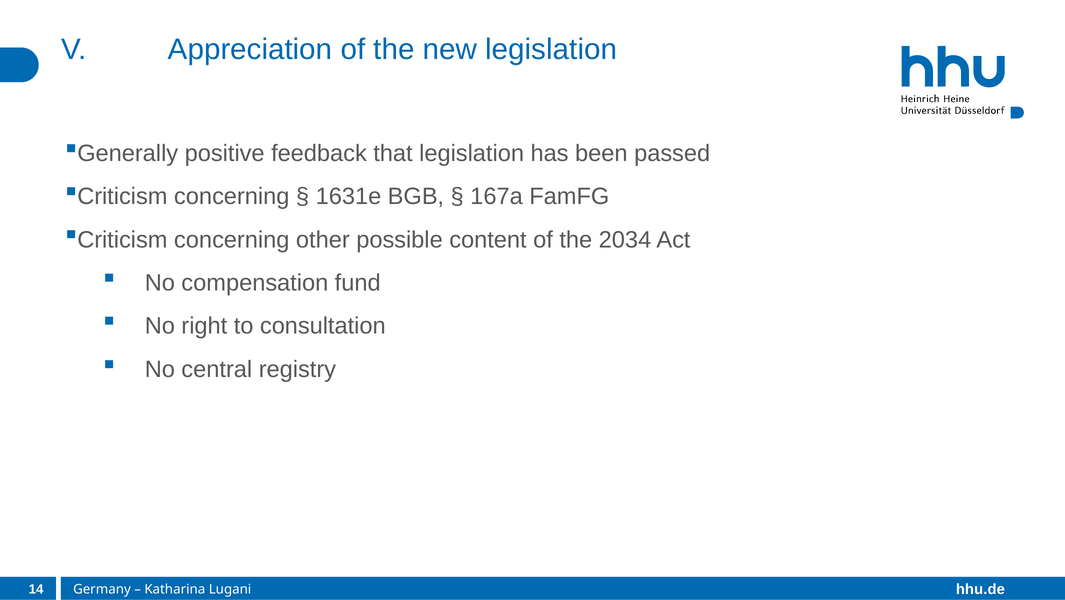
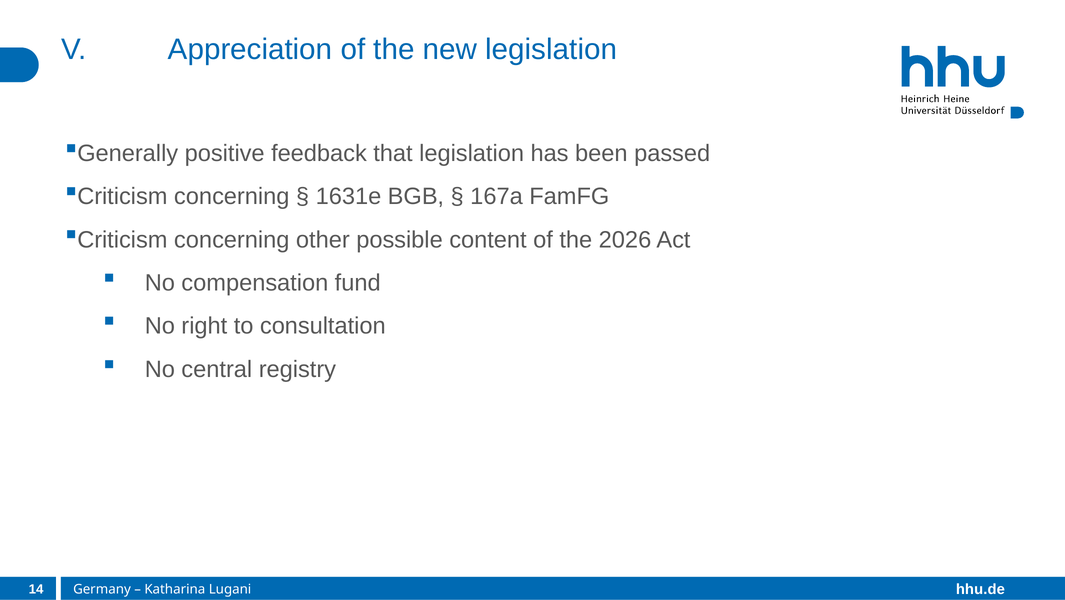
2034: 2034 -> 2026 (625, 240)
